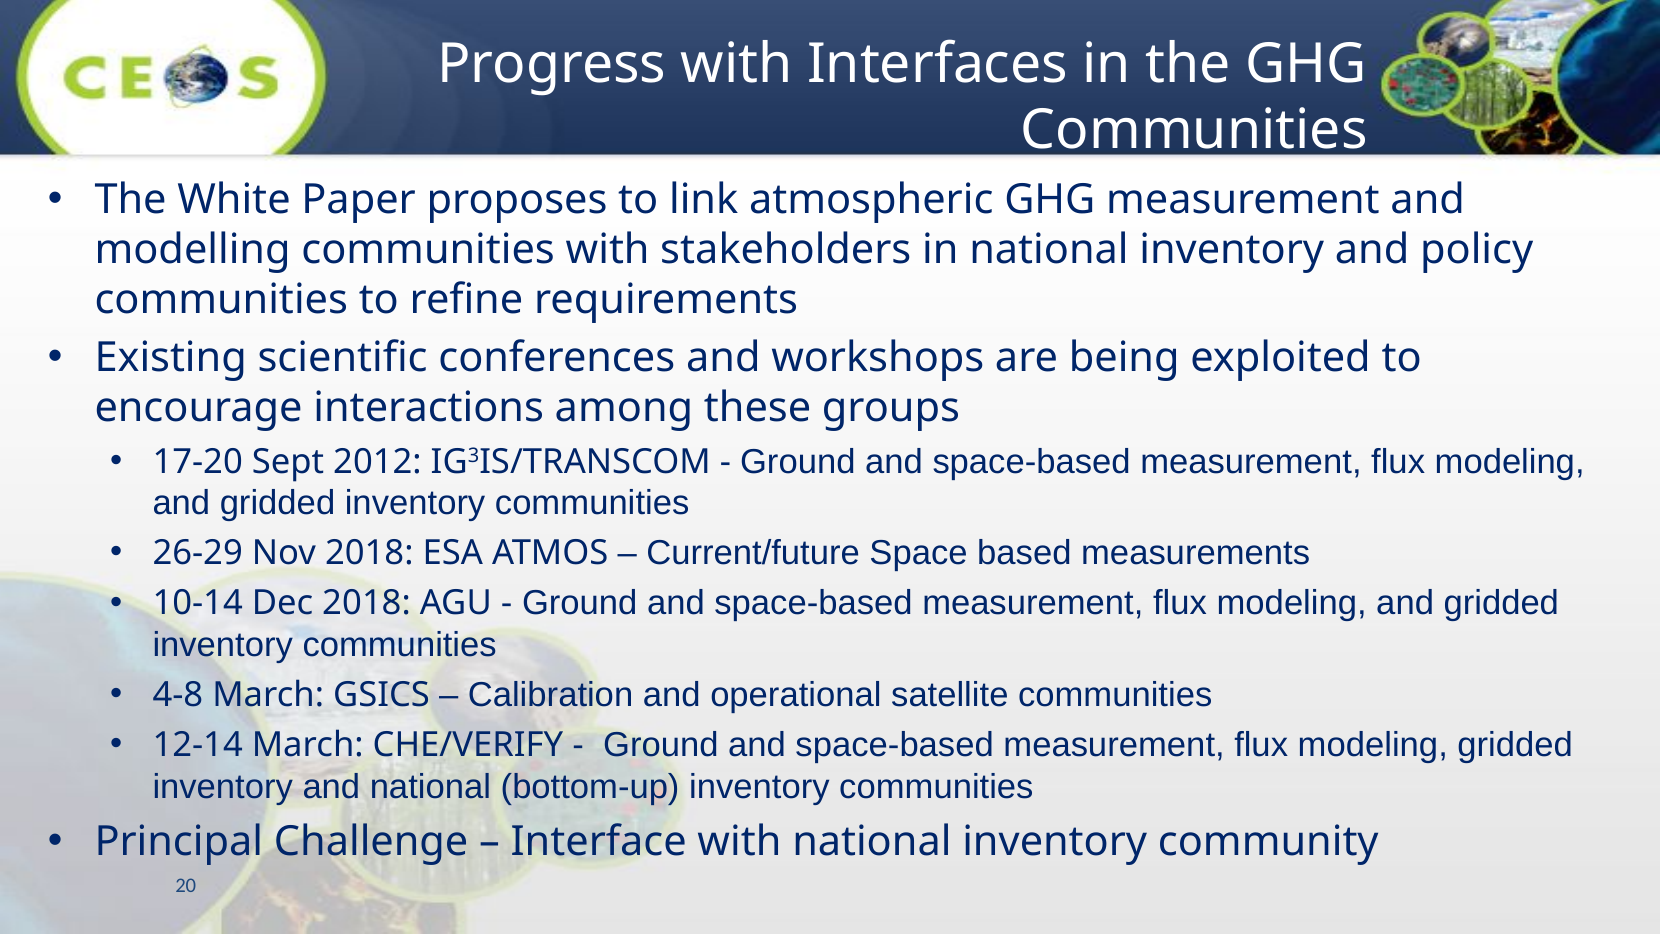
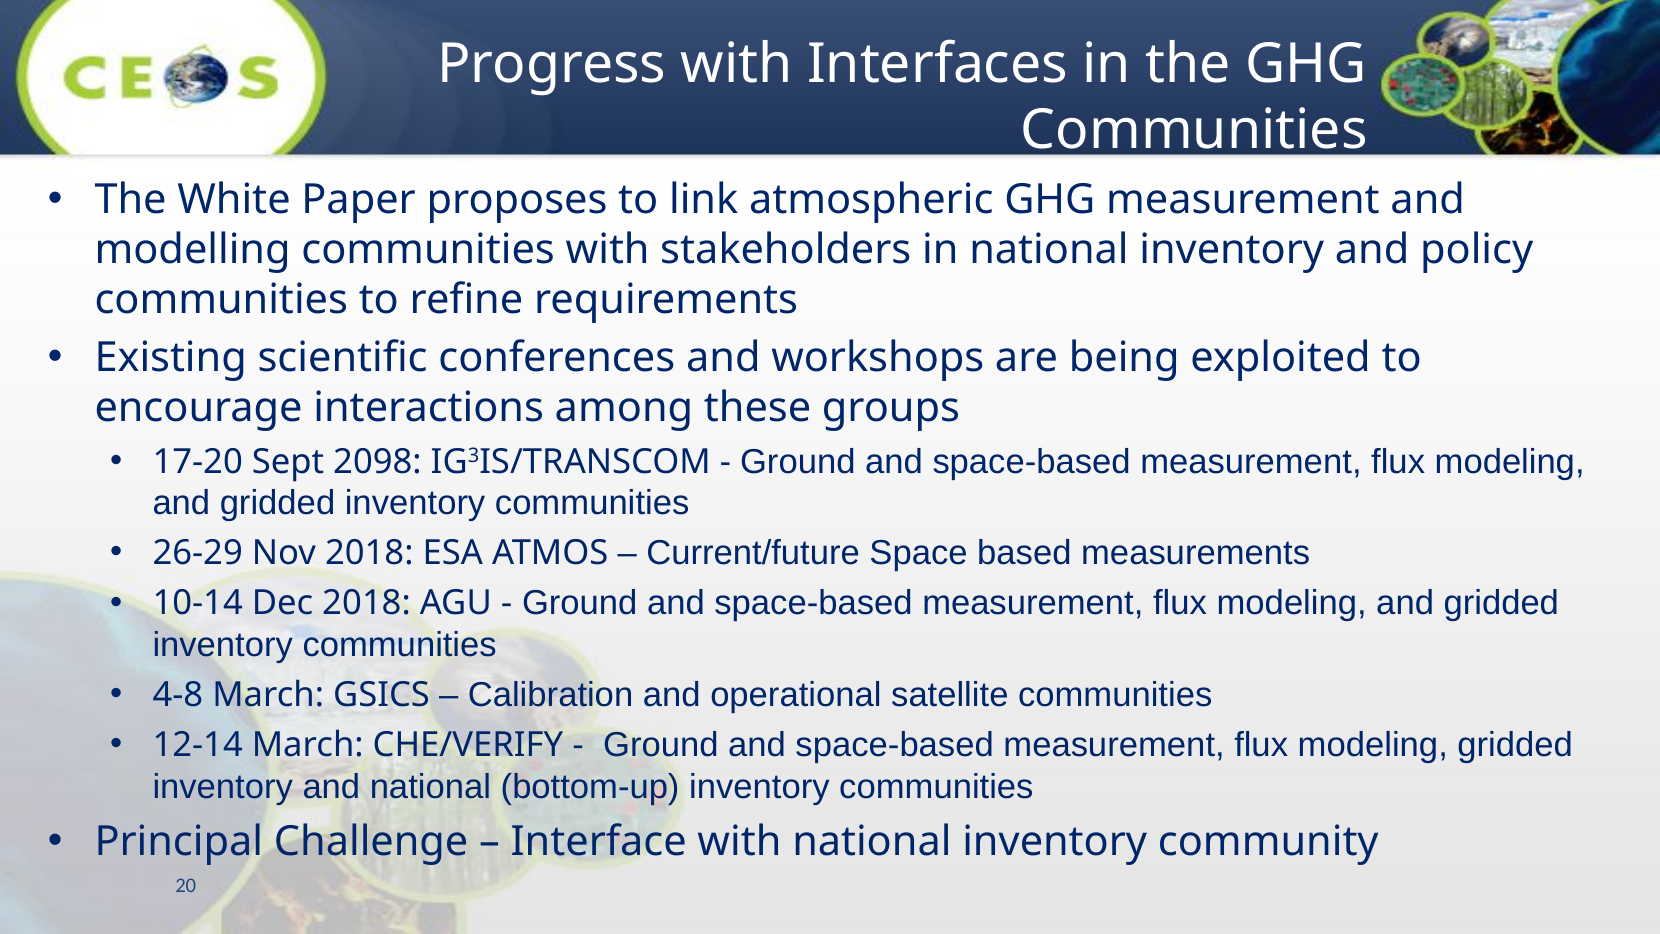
2012: 2012 -> 2098 (377, 462)
